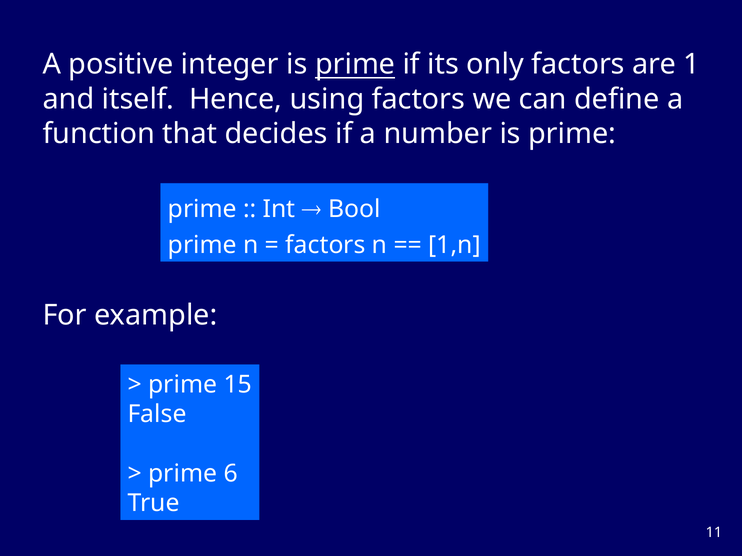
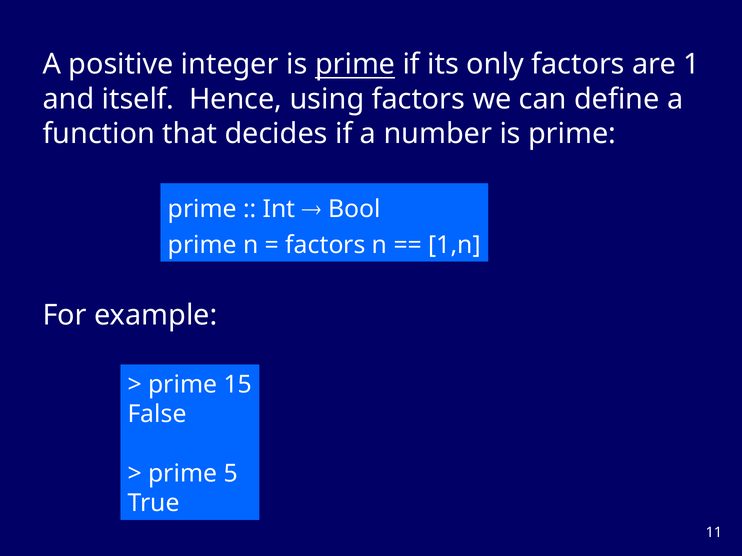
6: 6 -> 5 (231, 474)
